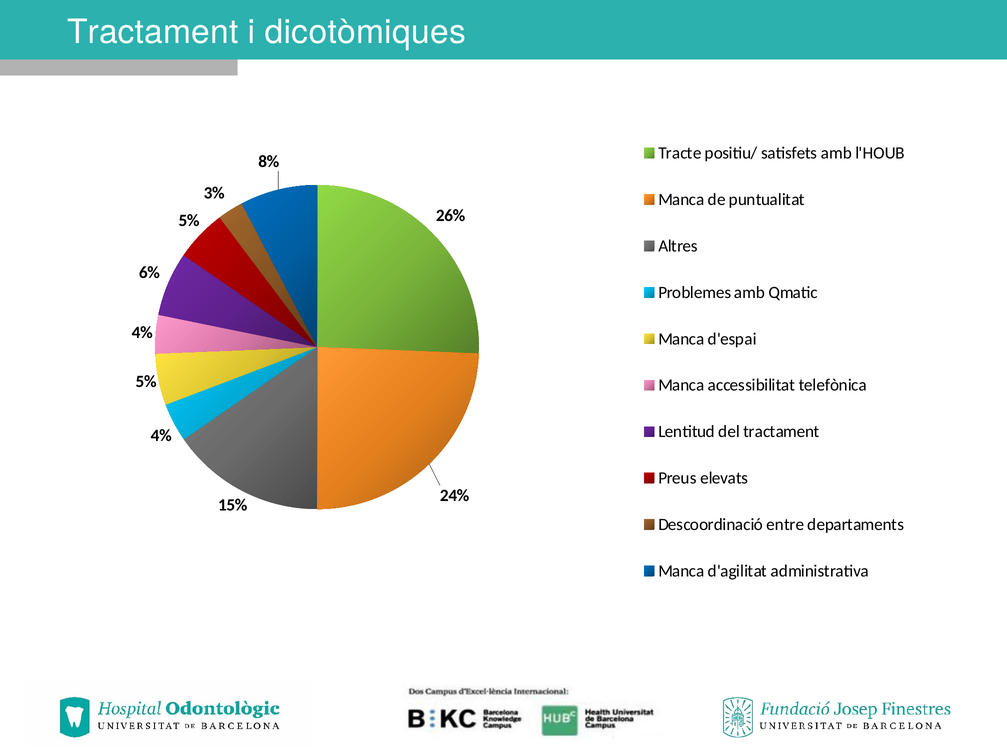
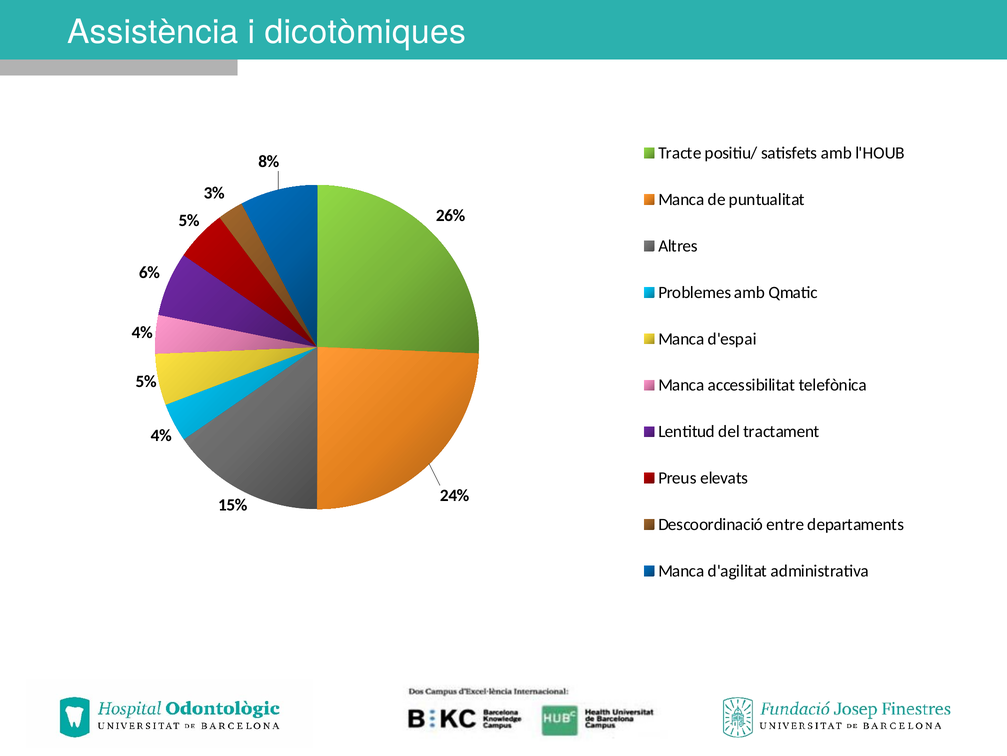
Tractament: Tractament -> Assistència (153, 32)
